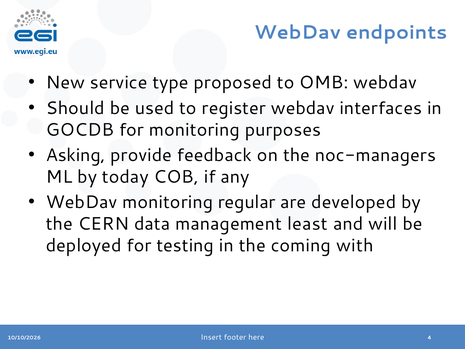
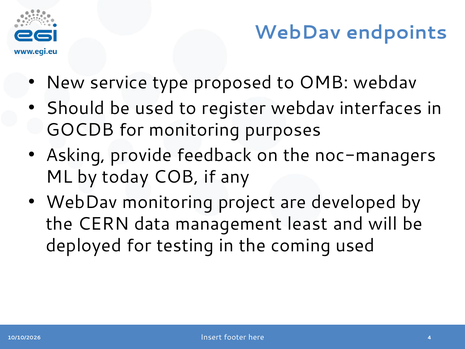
regular: regular -> project (247, 202)
coming with: with -> used (355, 245)
